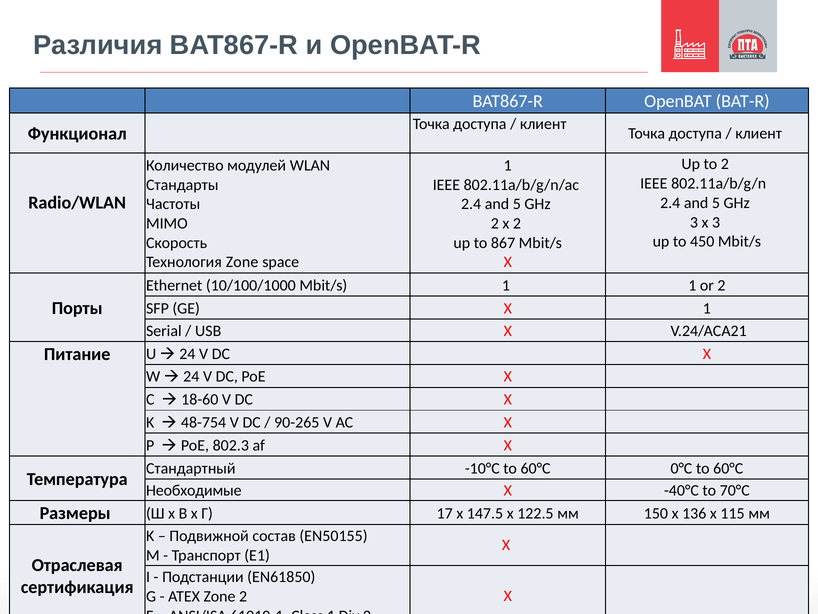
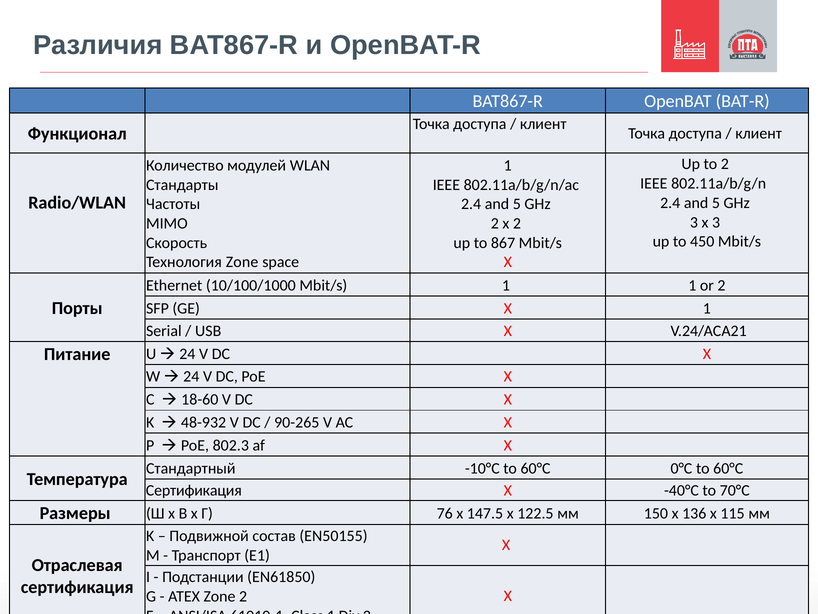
48-754: 48-754 -> 48-932 (204, 422)
Необходимые: Необходимые -> Сертификация (194, 490)
17: 17 -> 76 (445, 513)
